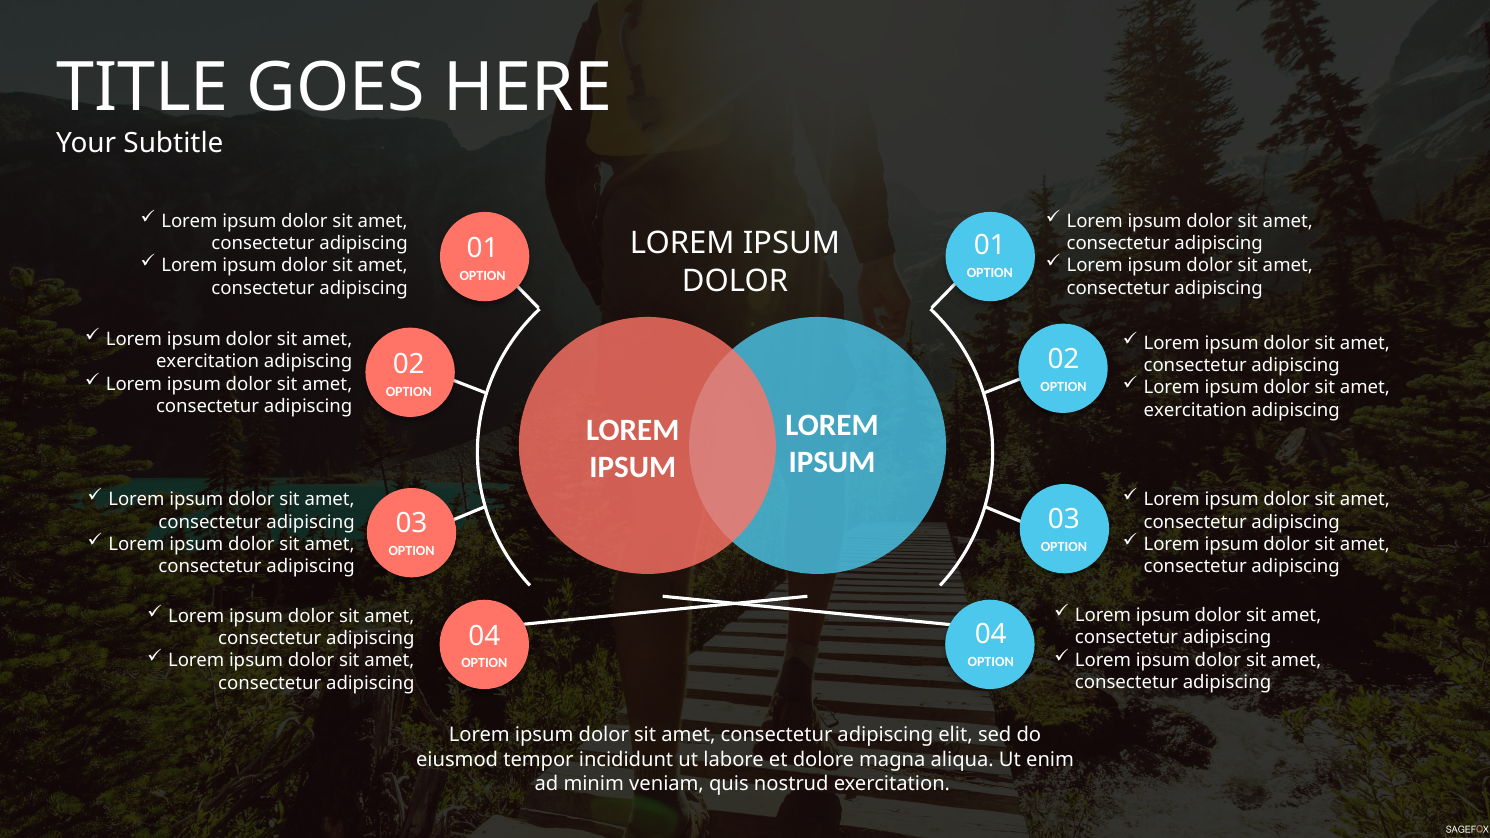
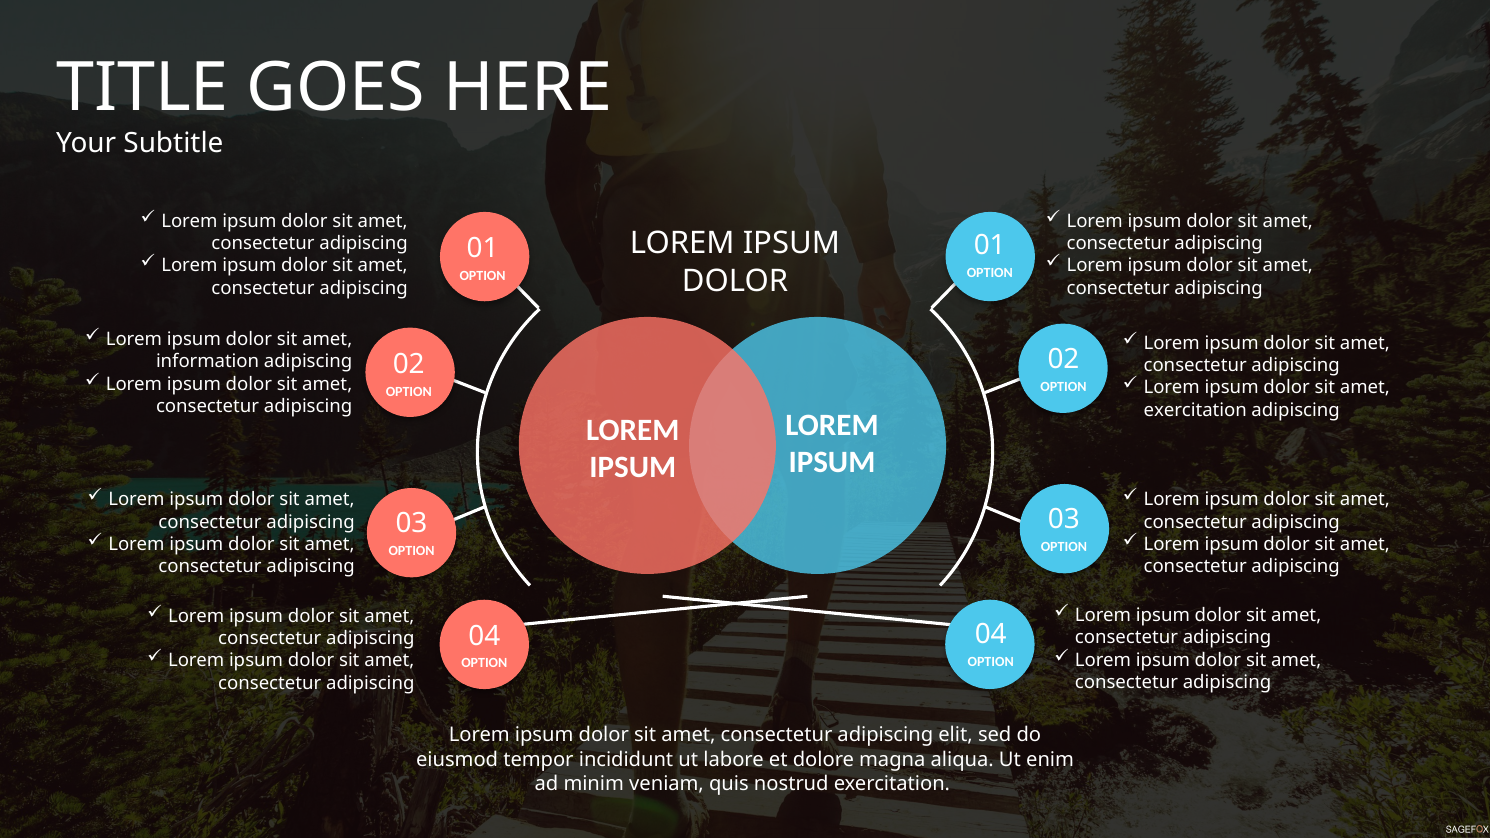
exercitation: exercitation -> information (208, 362)
